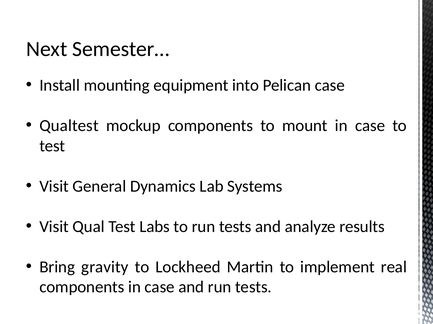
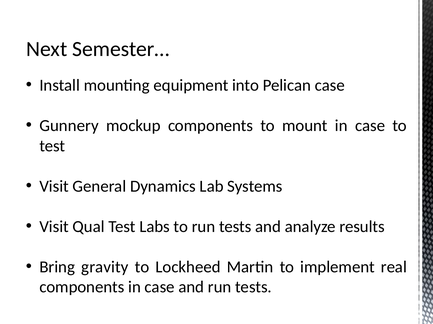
Qualtest: Qualtest -> Gunnery (69, 126)
